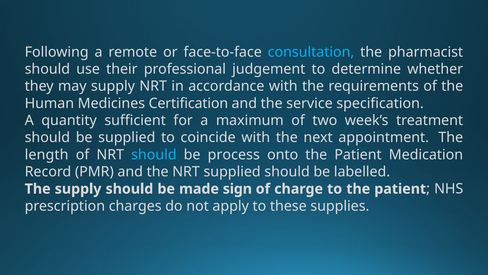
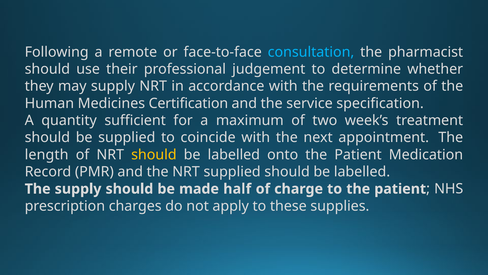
should colour: light blue -> yellow (154, 154)
process: process -> labelled (234, 154)
sign: sign -> half (237, 189)
